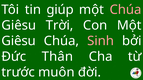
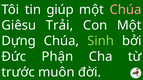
Trời: Trời -> Trải (59, 25)
Giêsu: Giêsu -> Dựng (19, 41)
Sinh colour: pink -> light green (101, 41)
Thân: Thân -> Phận (57, 57)
